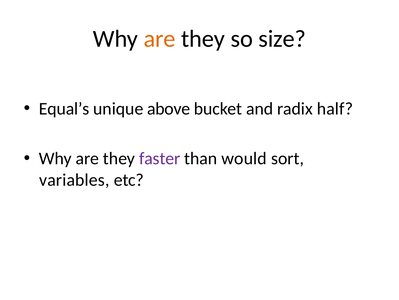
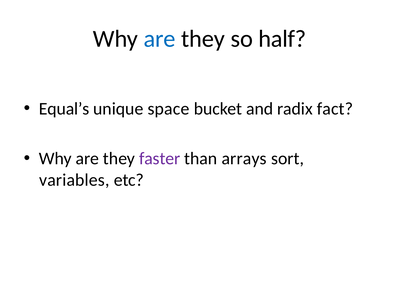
are colour: orange -> blue (160, 39)
size: size -> half (282, 39)
above: above -> space (168, 109)
half: half -> fact (335, 109)
would: would -> arrays (244, 158)
